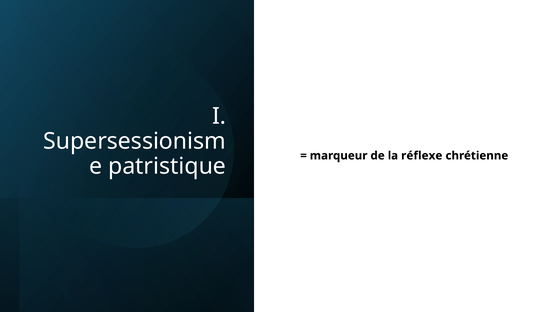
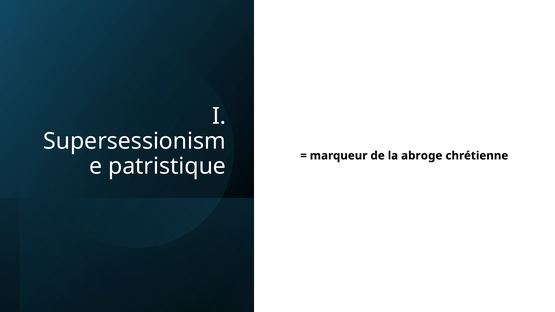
réflexe: réflexe -> abroge (422, 156)
